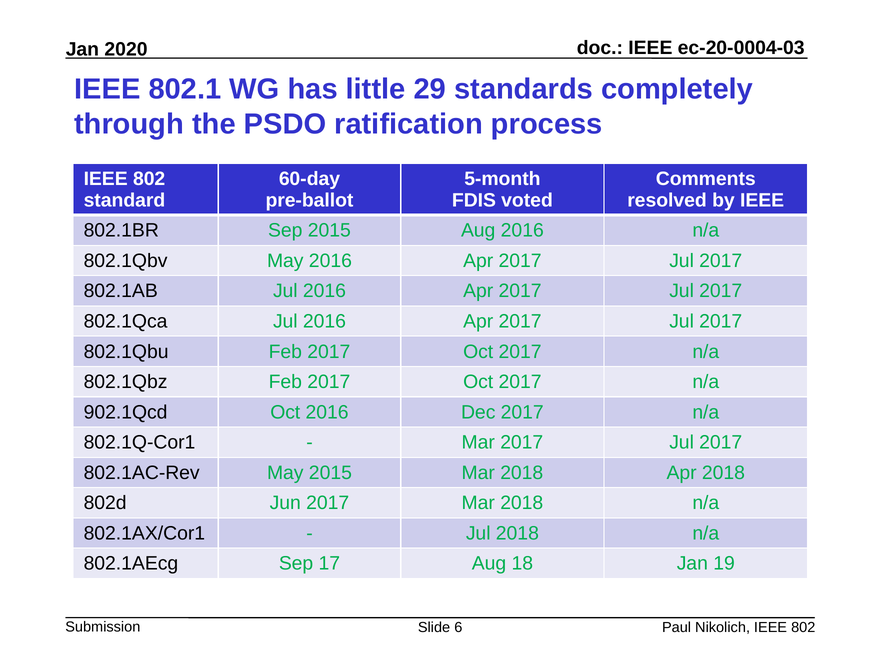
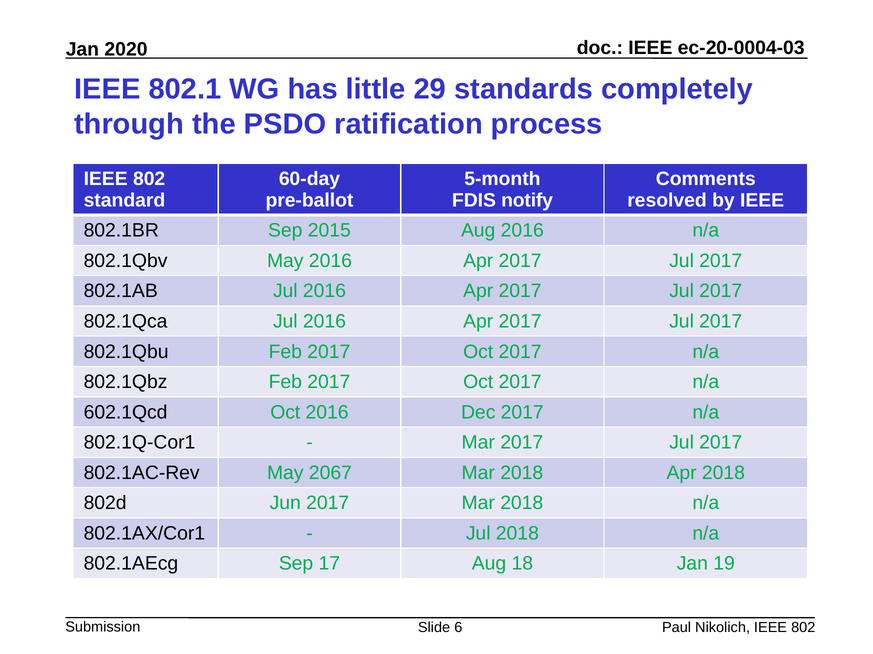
voted: voted -> notify (527, 200)
902.1Qcd: 902.1Qcd -> 602.1Qcd (126, 413)
May 2015: 2015 -> 2067 (330, 473)
